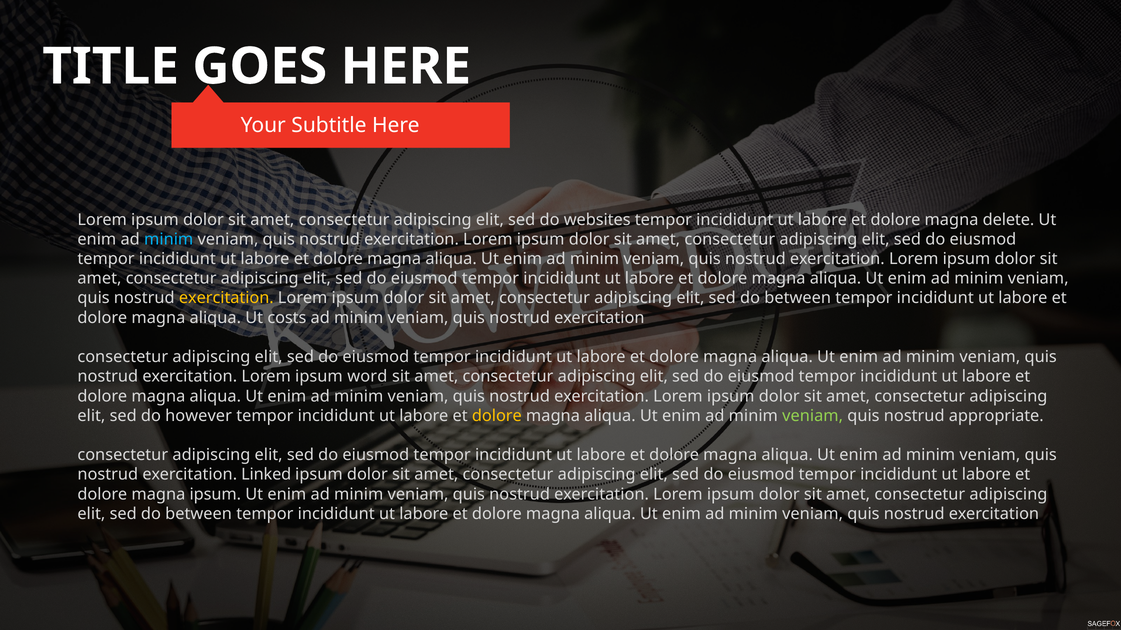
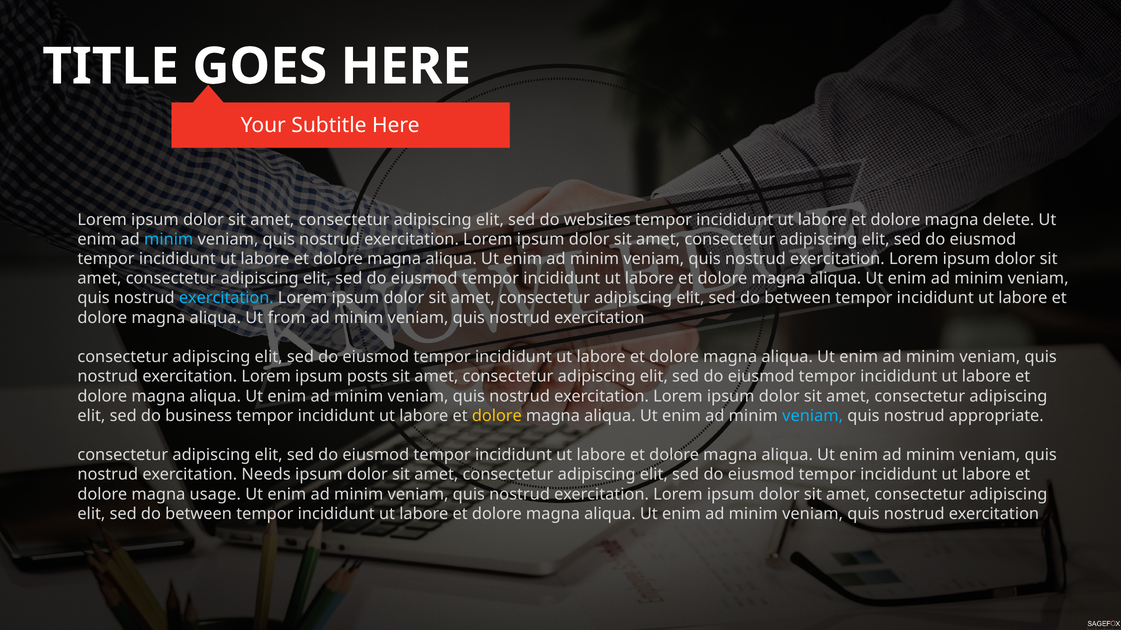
exercitation colour: yellow -> light blue (226, 298)
costs: costs -> from (287, 318)
word: word -> posts (367, 377)
however: however -> business (199, 416)
veniam colour: light green -> light blue (813, 416)
Linked: Linked -> Needs (266, 475)
magna ipsum: ipsum -> usage (215, 495)
